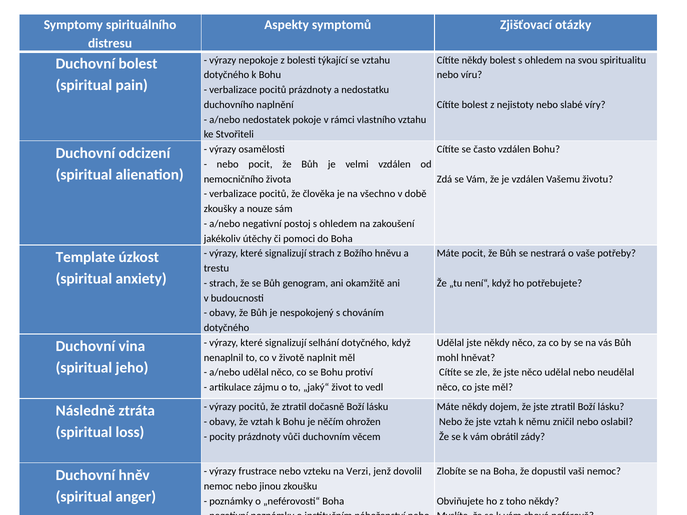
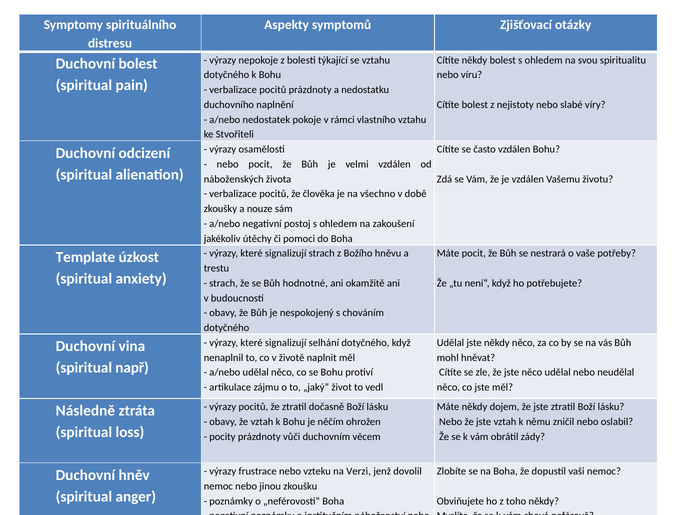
nemocničního: nemocničního -> náboženských (234, 179)
genogram: genogram -> hodnotné (305, 283)
spiritual jeho: jeho -> např (132, 368)
